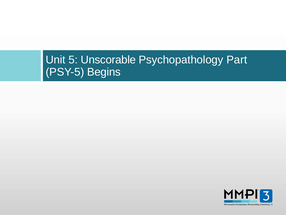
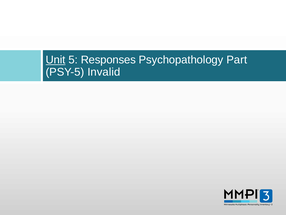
Unit underline: none -> present (56, 60)
Unscorable: Unscorable -> Responses (108, 60)
Begins: Begins -> Invalid (104, 72)
